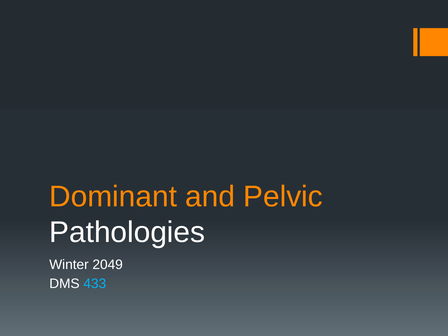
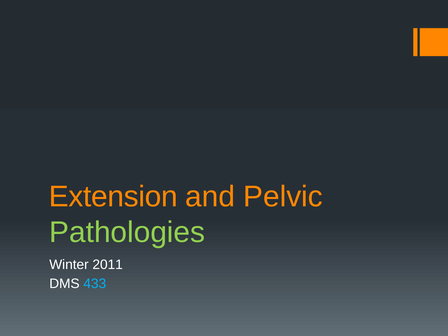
Dominant: Dominant -> Extension (113, 197)
Pathologies colour: white -> light green (127, 232)
2049: 2049 -> 2011 (108, 265)
